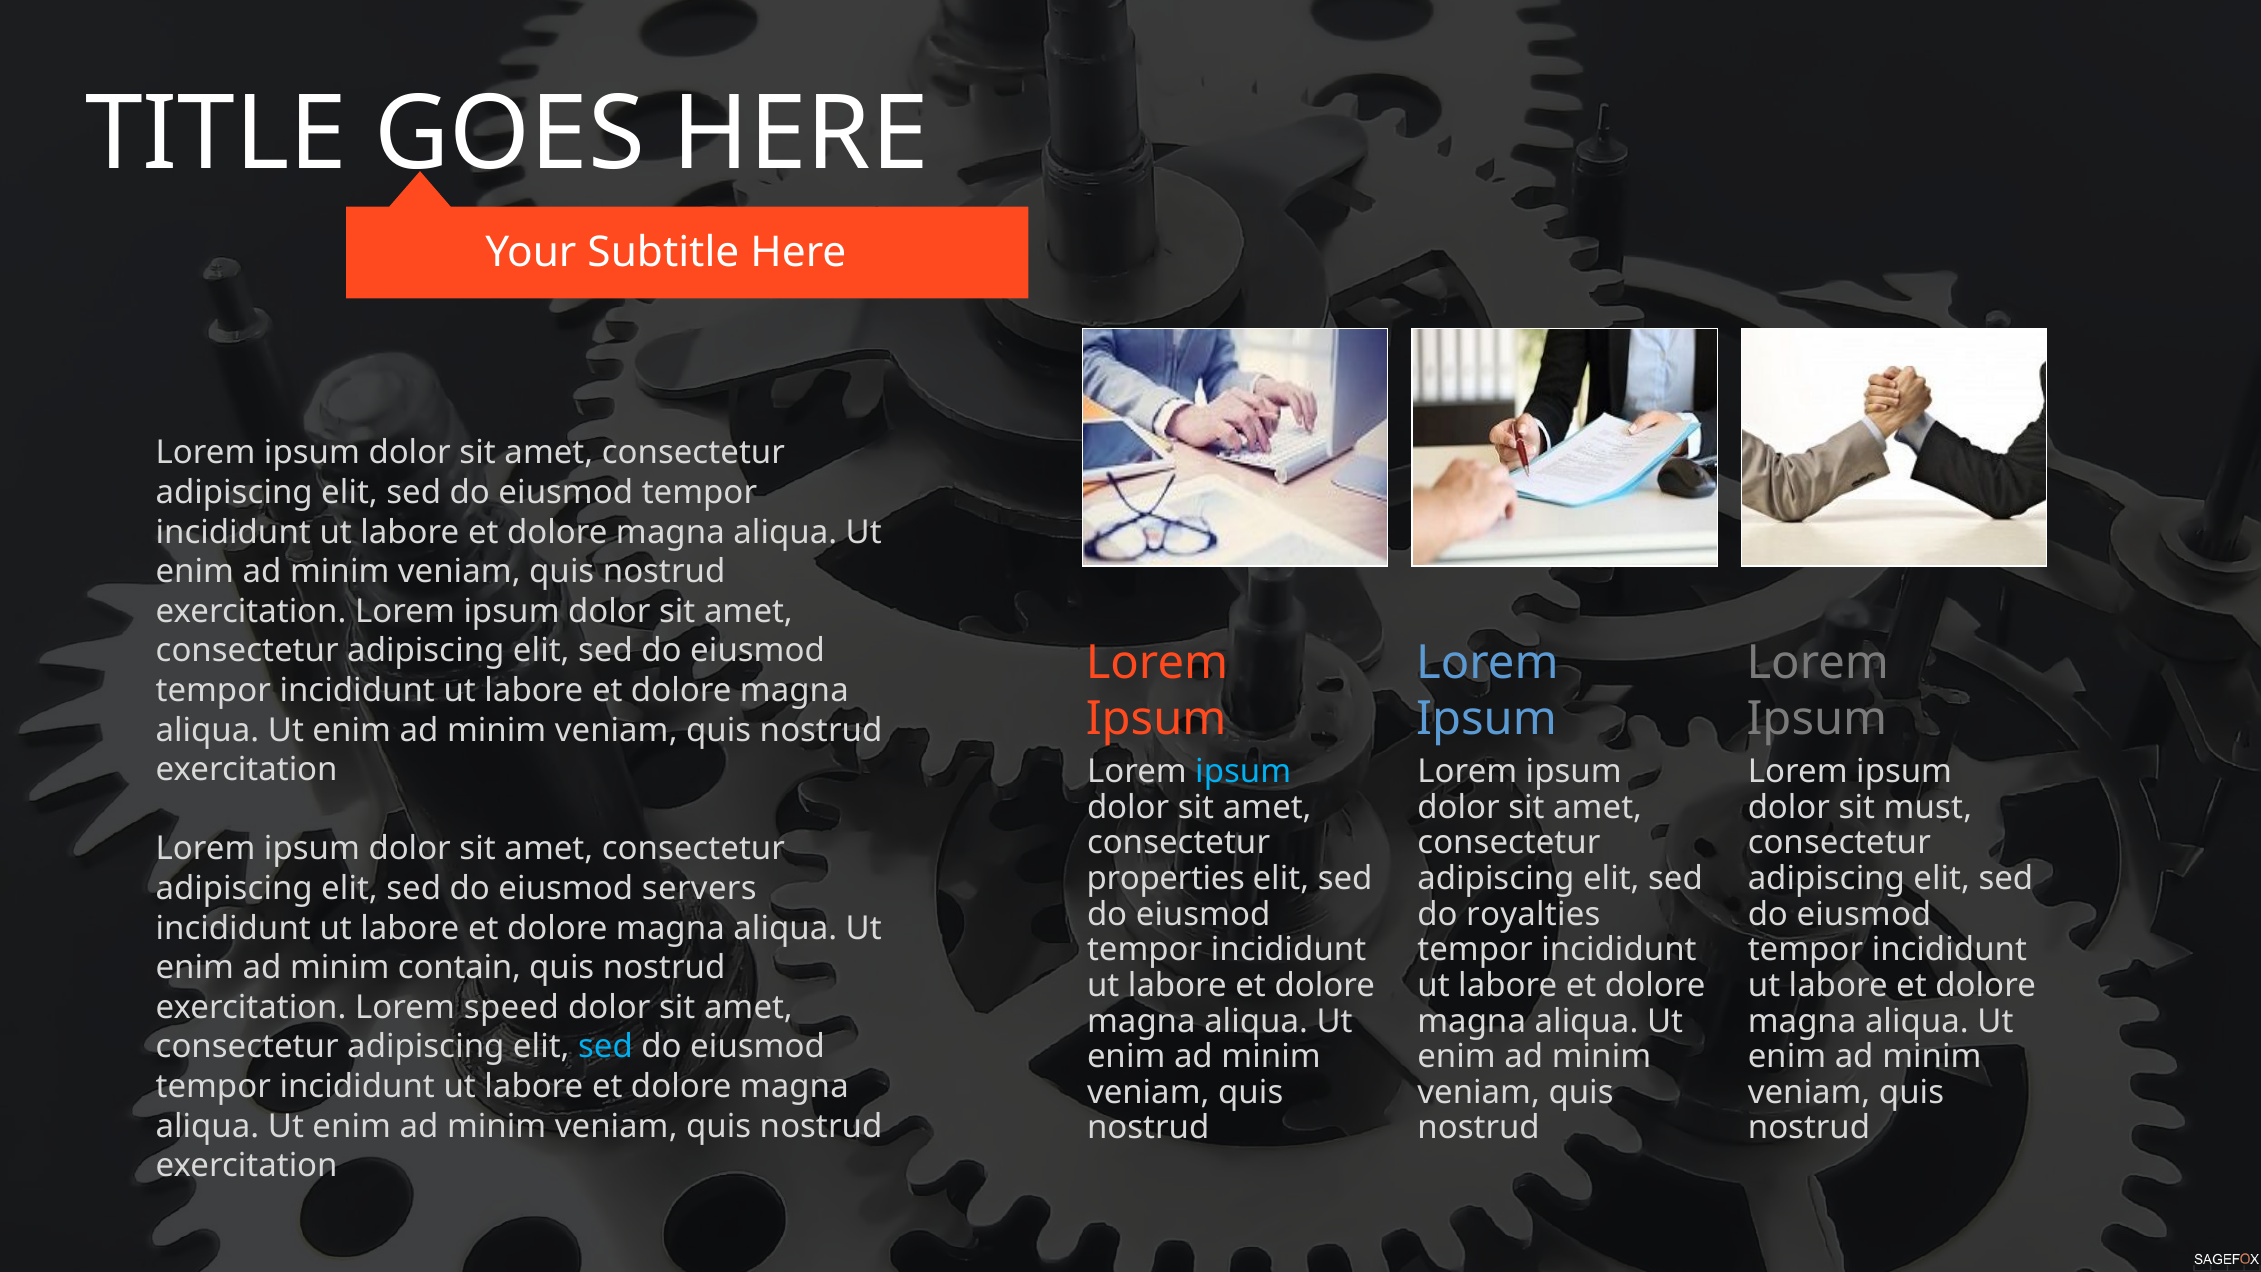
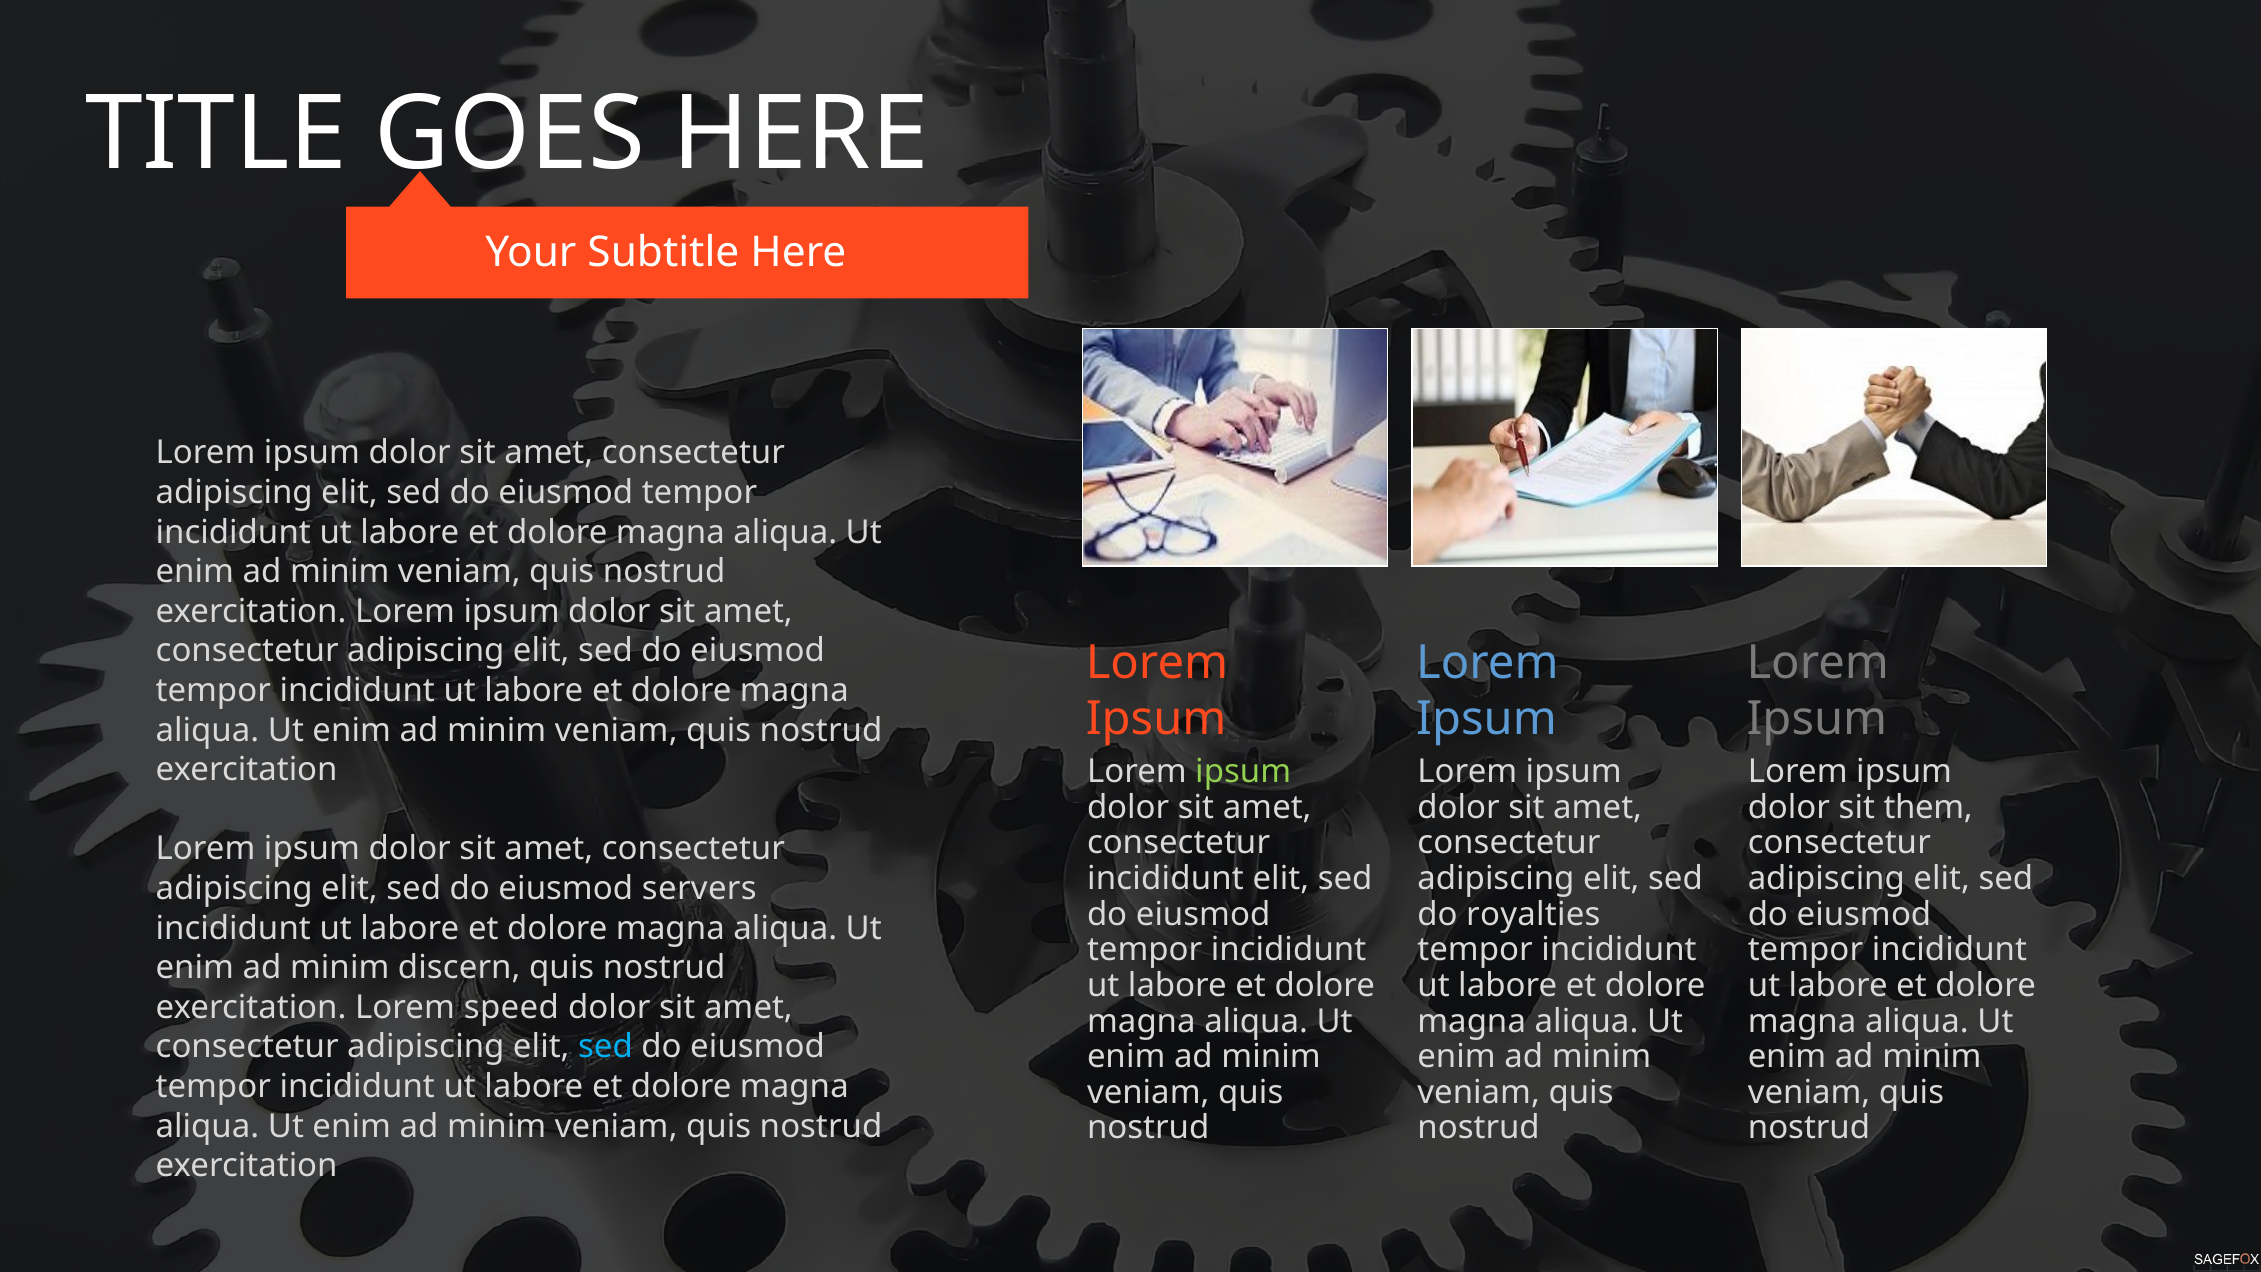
ipsum colour: light blue -> light green (1243, 771)
must: must -> them (1928, 807)
properties: properties -> incididunt (1165, 878)
contain: contain -> discern (459, 968)
